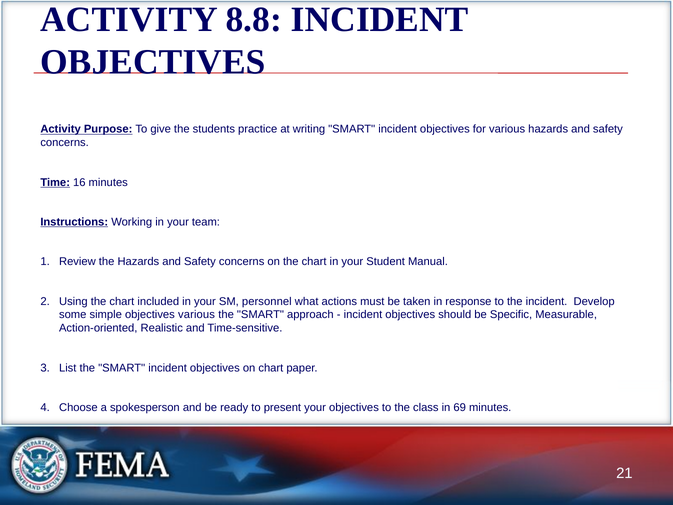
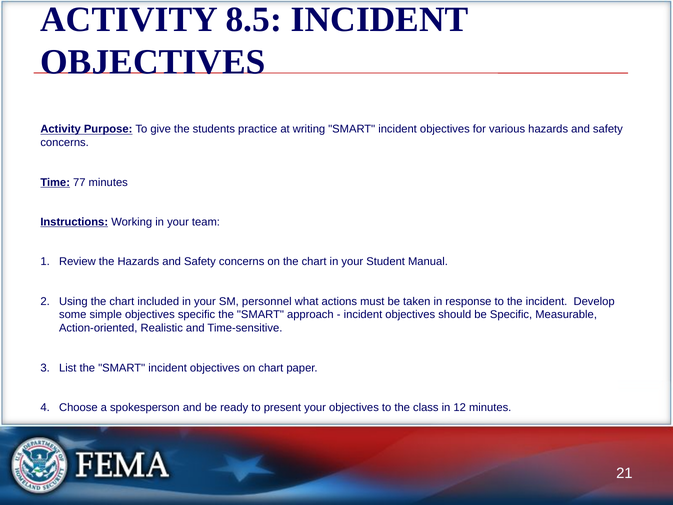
8.8: 8.8 -> 8.5 (254, 19)
16: 16 -> 77 (79, 182)
objectives various: various -> specific (197, 315)
69: 69 -> 12 (460, 407)
